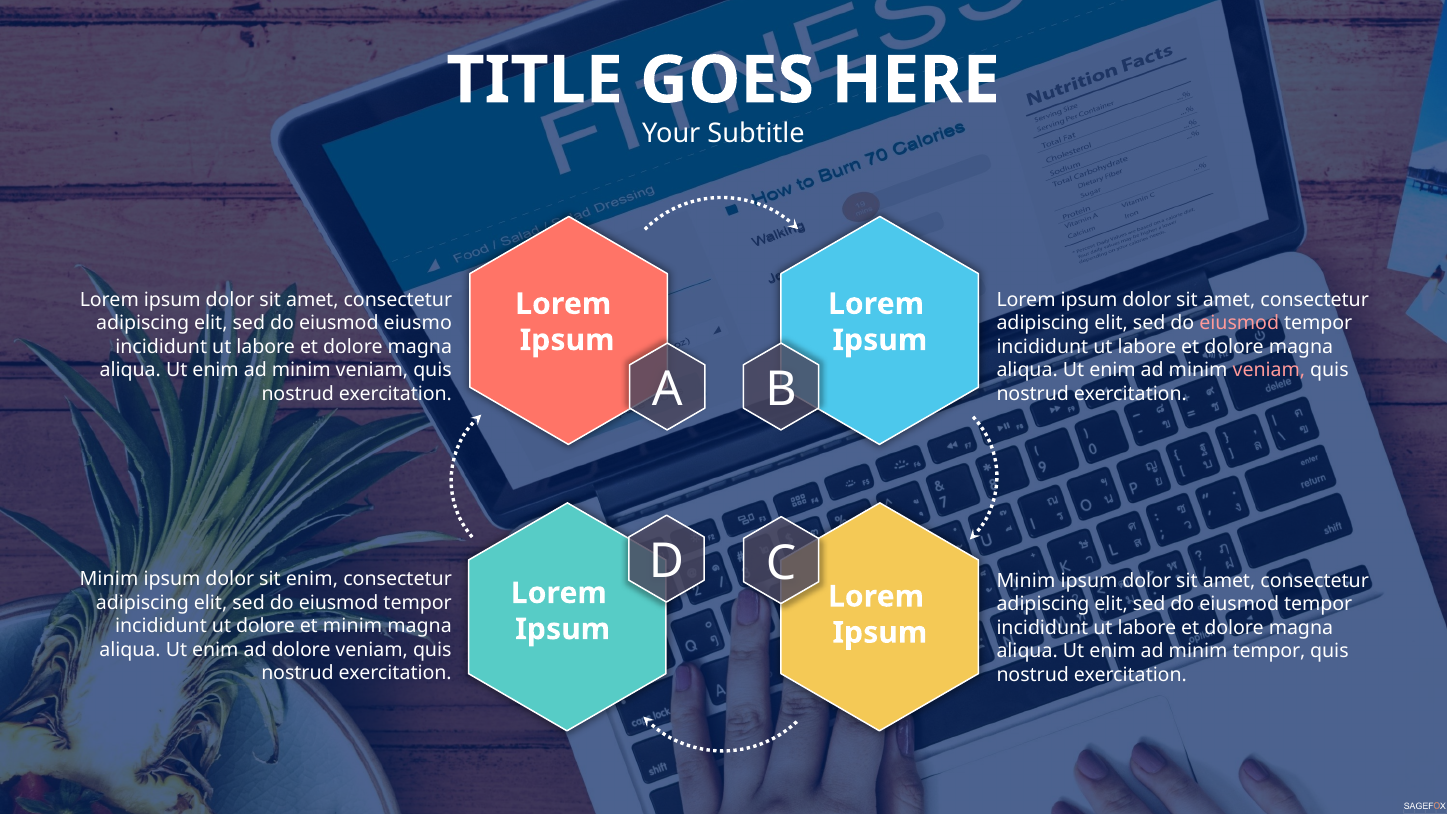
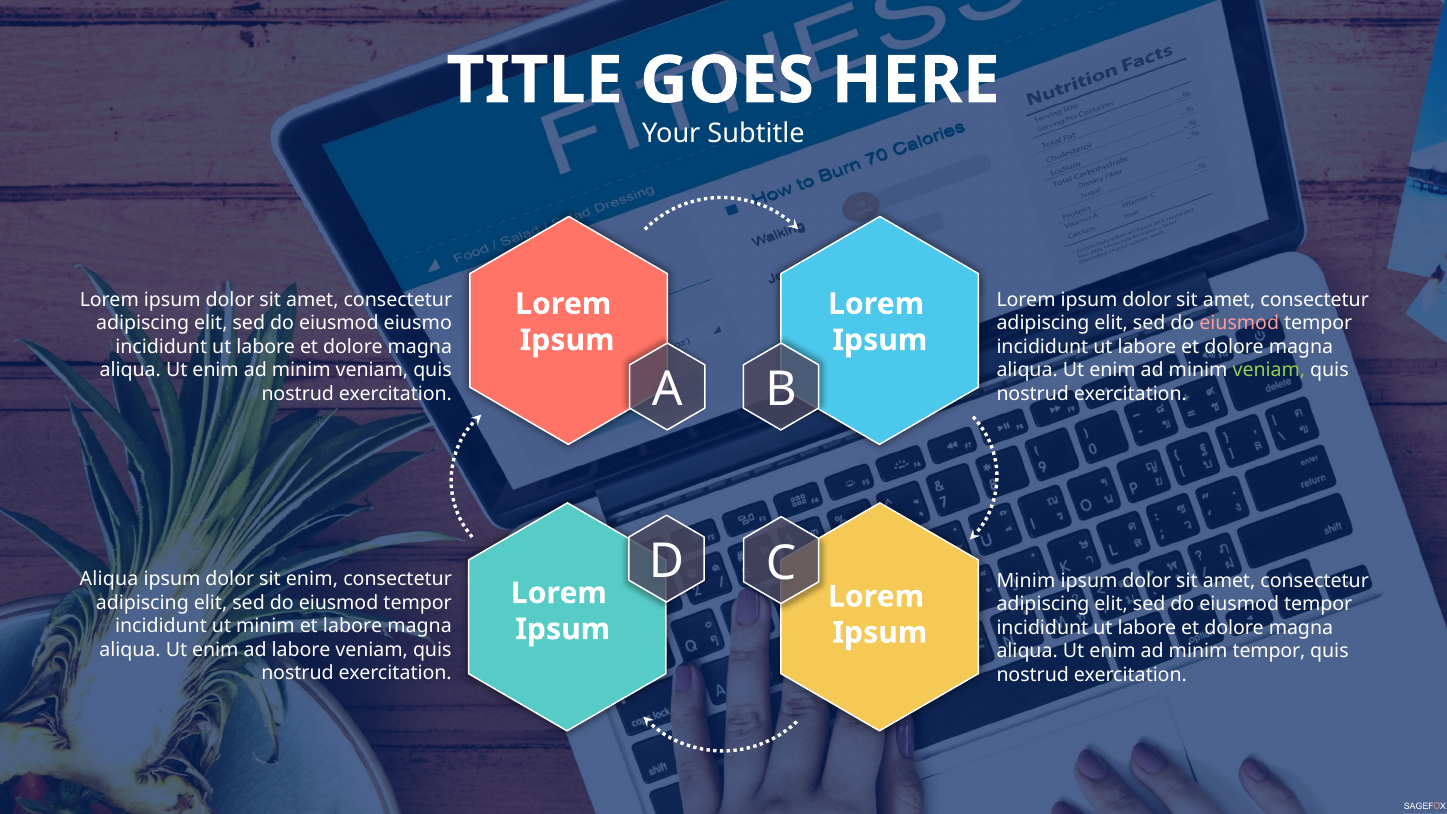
veniam colour: pink -> light green (1269, 370)
Minim: Minim -> Aliqua (109, 579)
ut dolore: dolore -> minim (265, 626)
et minim: minim -> labore (353, 626)
ad dolore: dolore -> labore (301, 650)
